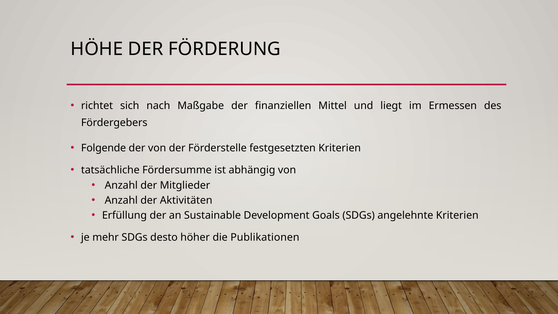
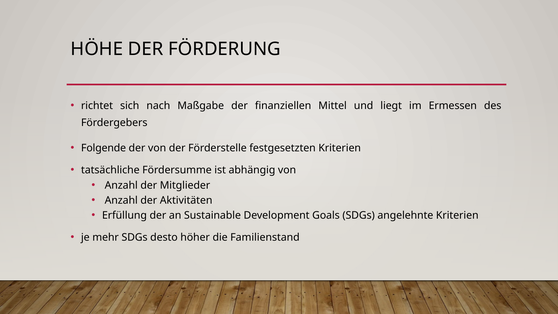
Publikationen: Publikationen -> Familienstand (265, 237)
